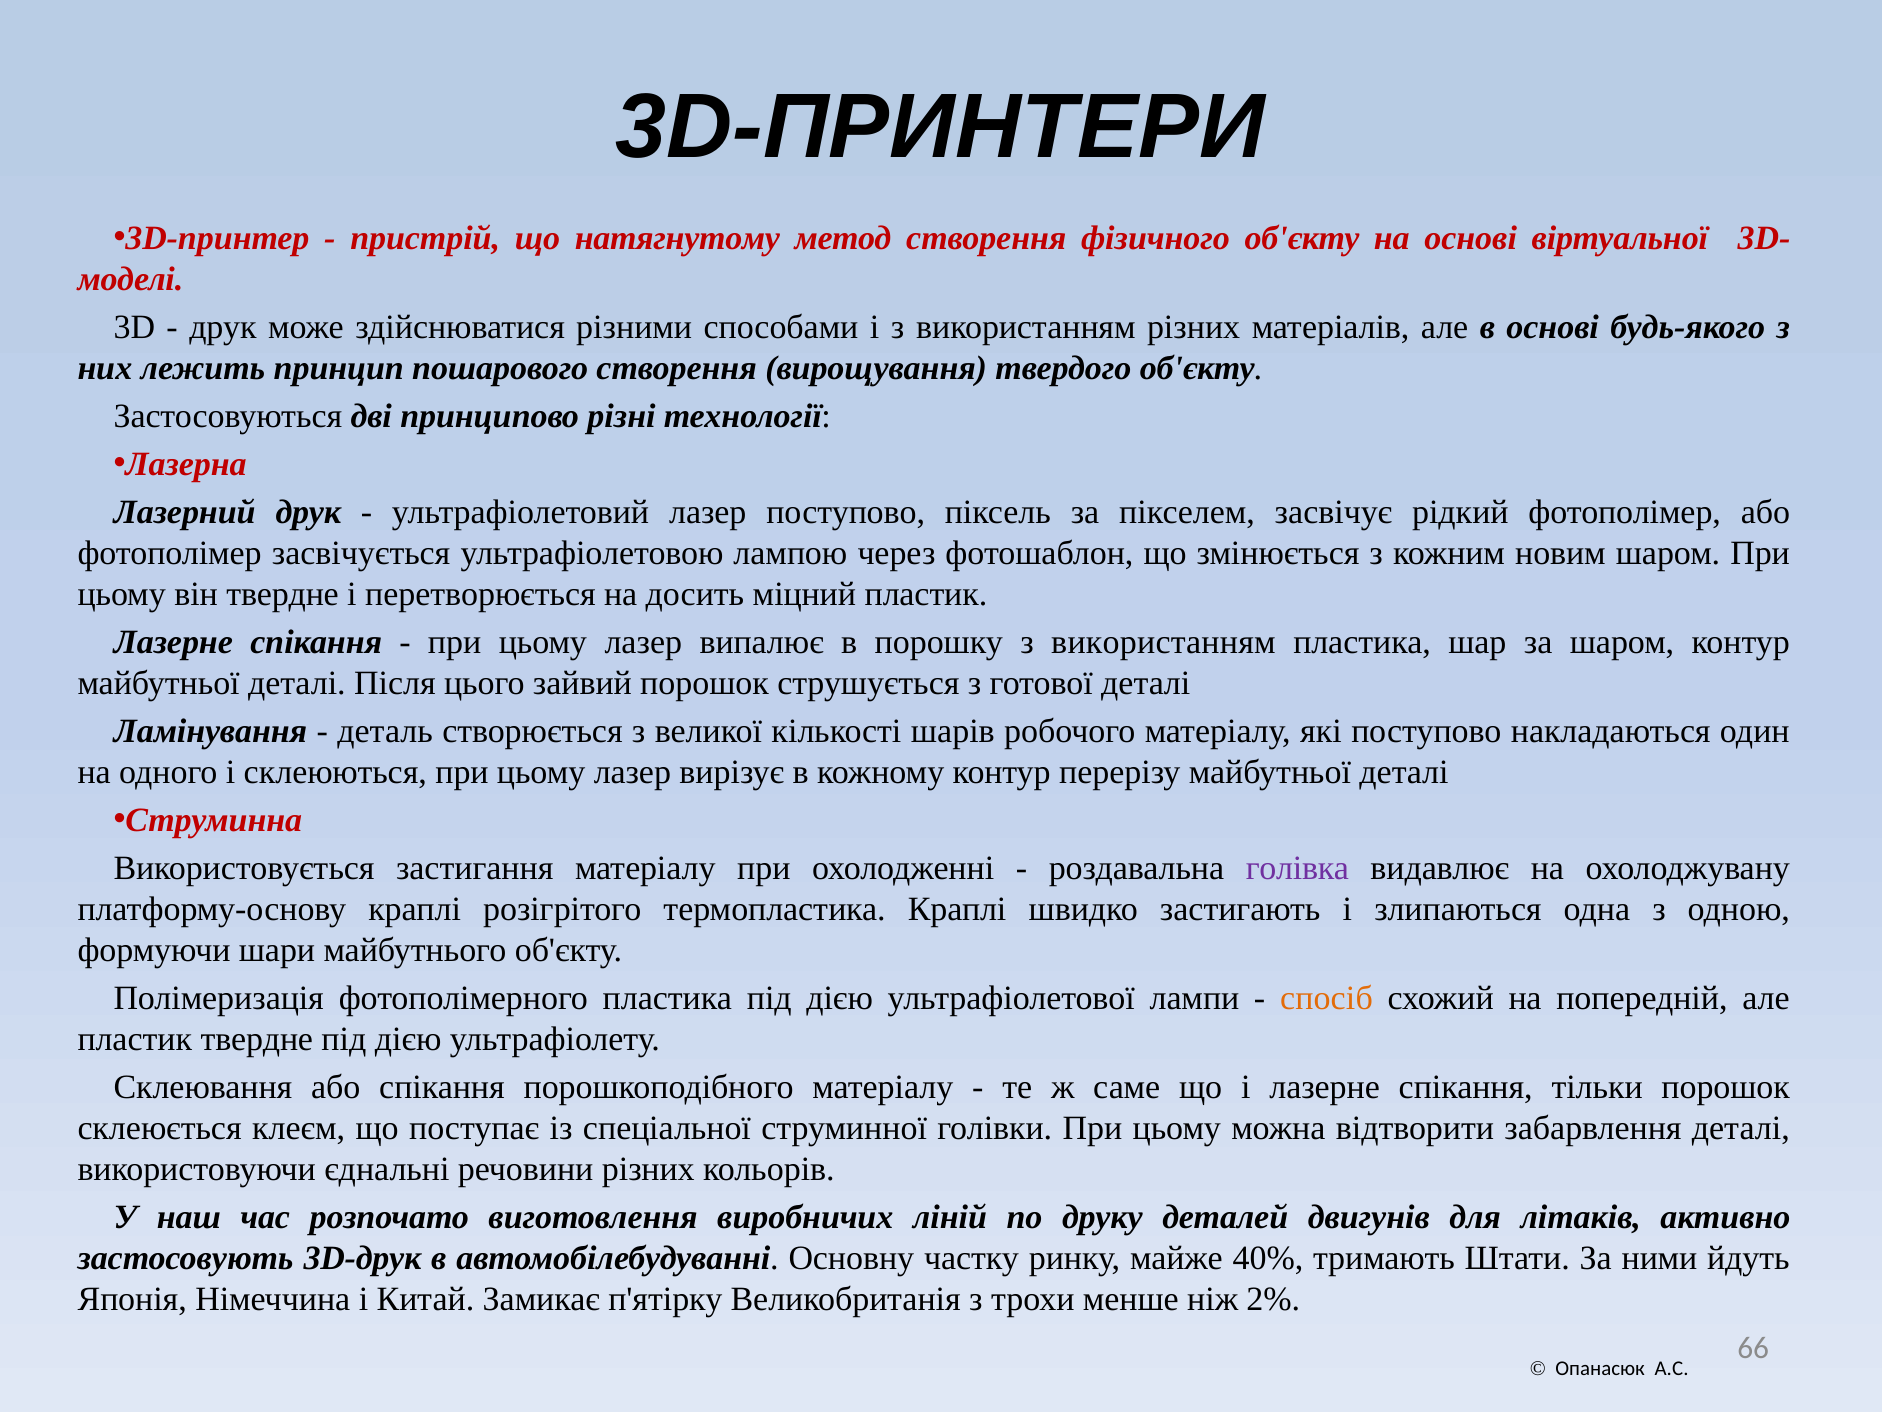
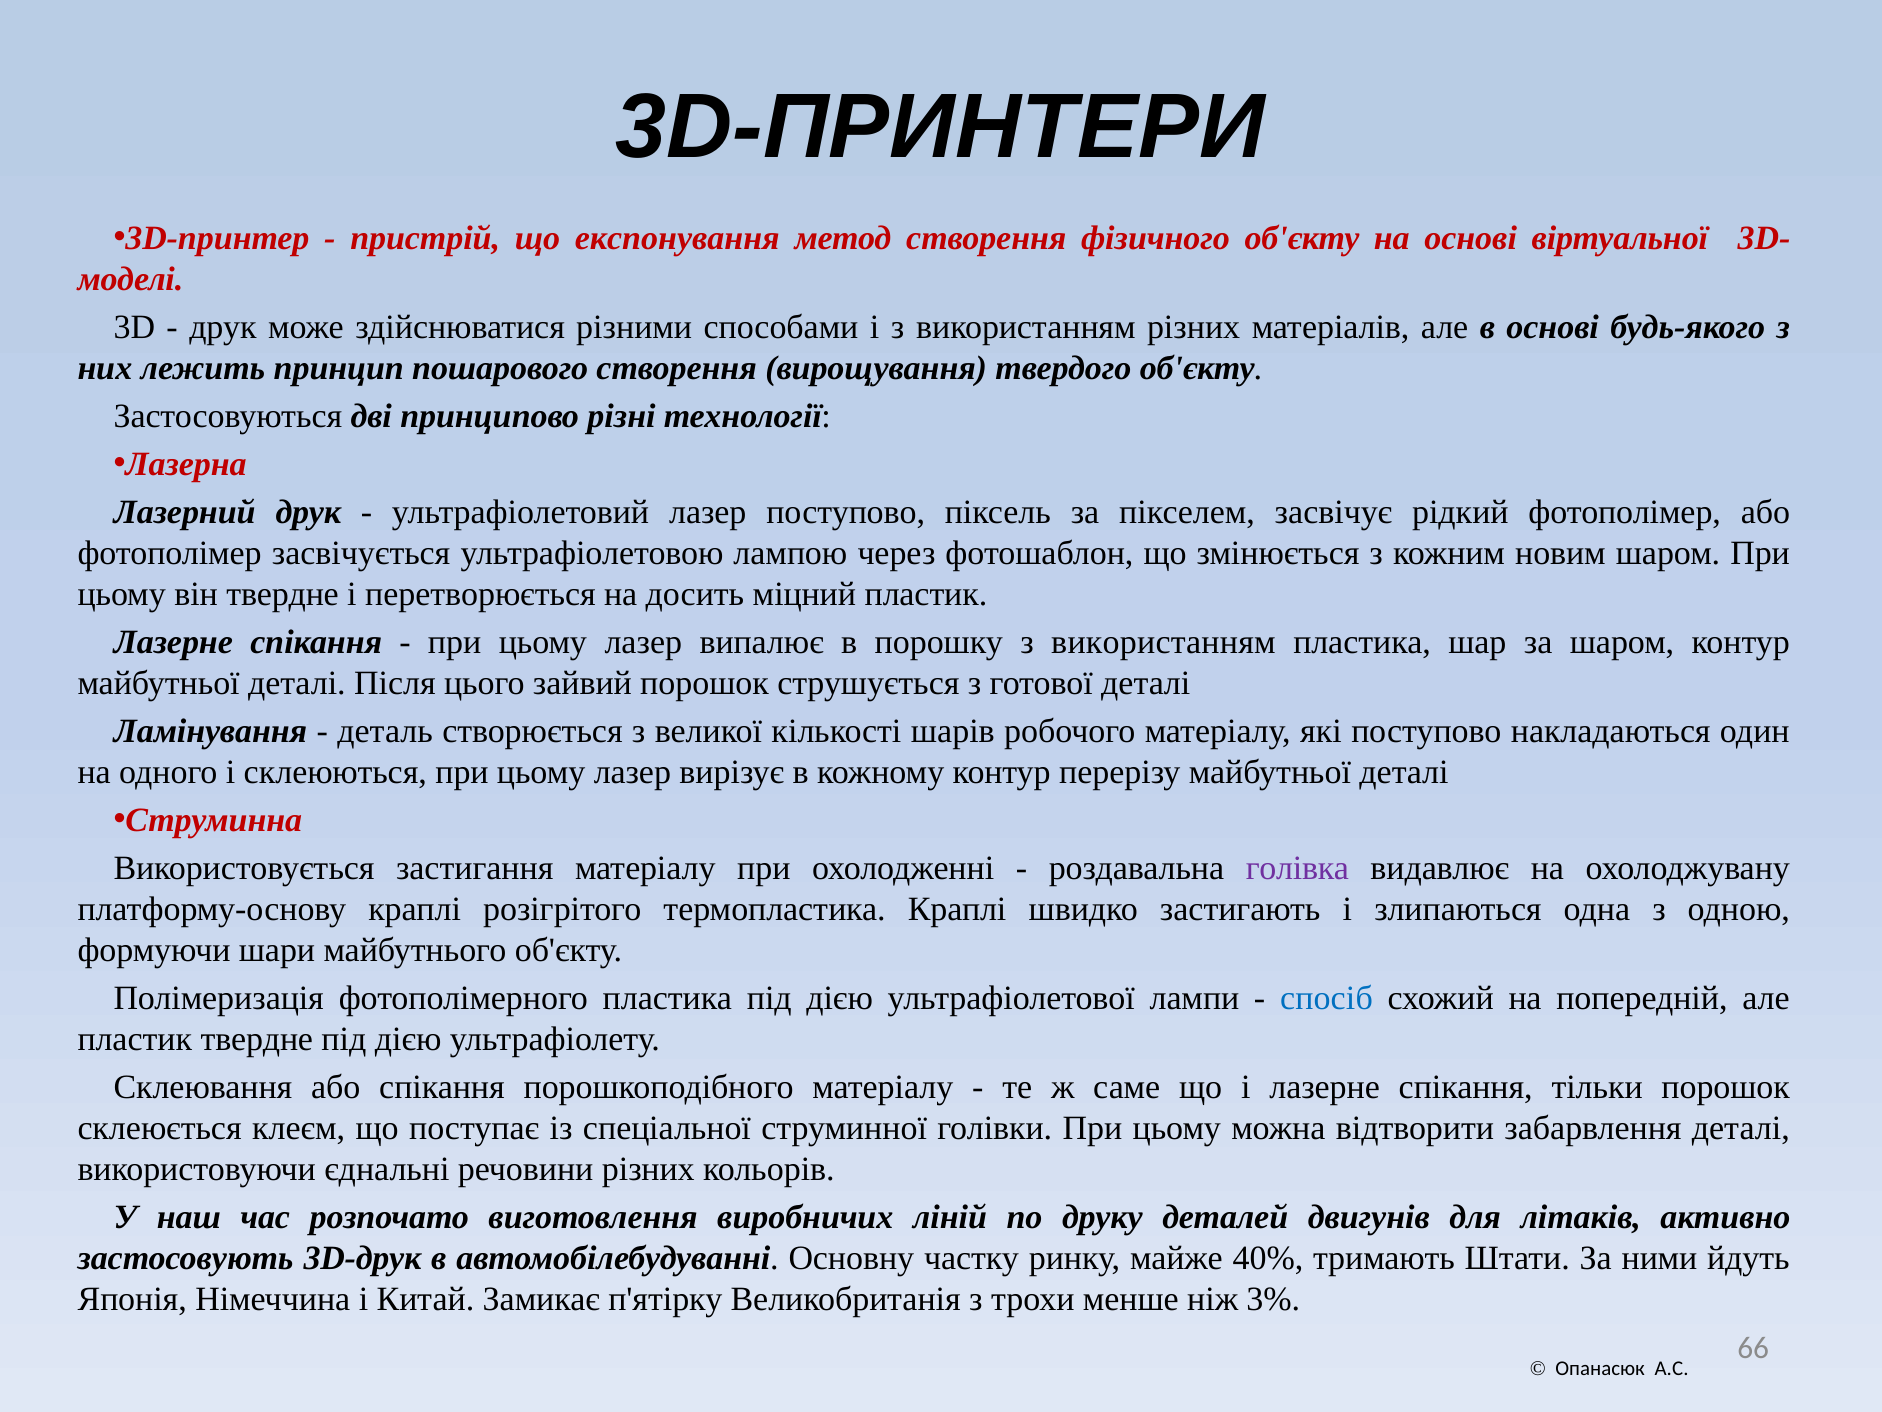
натягнутому: натягнутому -> експонування (677, 238)
спосіб colour: orange -> blue (1326, 998)
2%: 2% -> 3% (1273, 1299)
